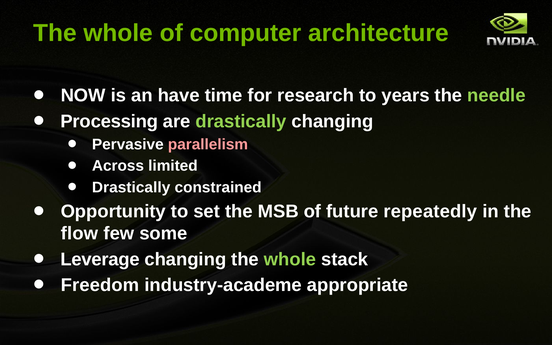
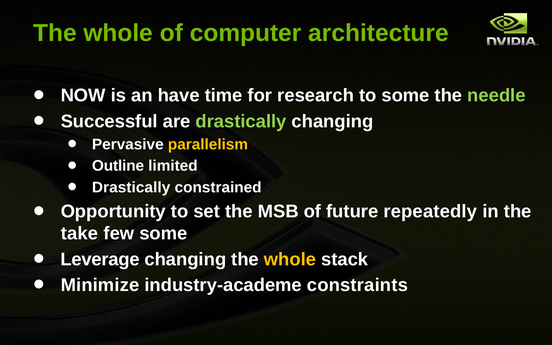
to years: years -> some (406, 96)
Processing: Processing -> Successful (109, 121)
parallelism colour: pink -> yellow (208, 144)
Across: Across -> Outline (118, 166)
flow: flow -> take (80, 234)
whole colour: light green -> yellow (290, 259)
Freedom: Freedom -> Minimize (100, 285)
appropriate: appropriate -> constraints (357, 285)
